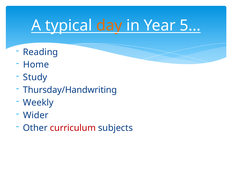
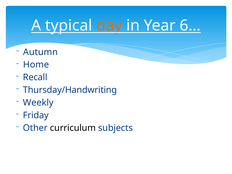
5…: 5… -> 6… (190, 26)
Reading: Reading -> Autumn (40, 52)
Study: Study -> Recall (35, 77)
Wider: Wider -> Friday (36, 115)
curriculum colour: red -> black (73, 128)
